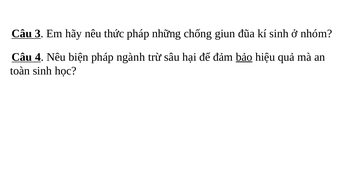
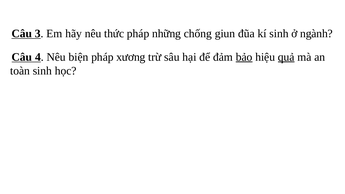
nhóm: nhóm -> ngành (316, 34)
ngành: ngành -> xương (131, 57)
quả underline: none -> present (286, 57)
